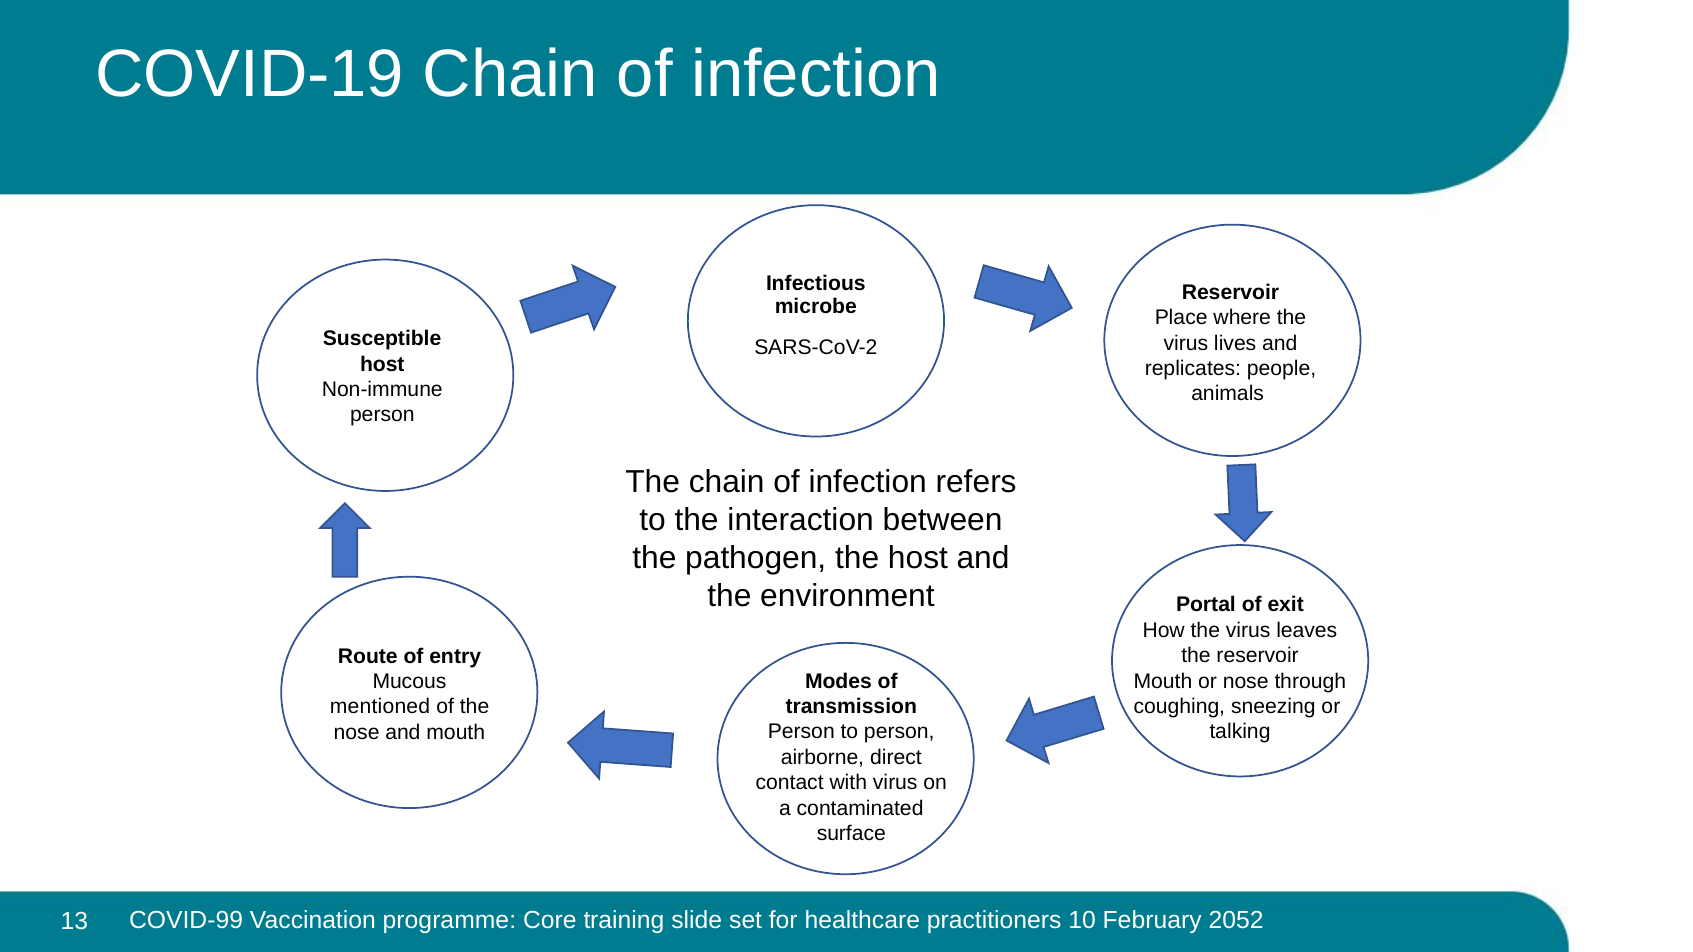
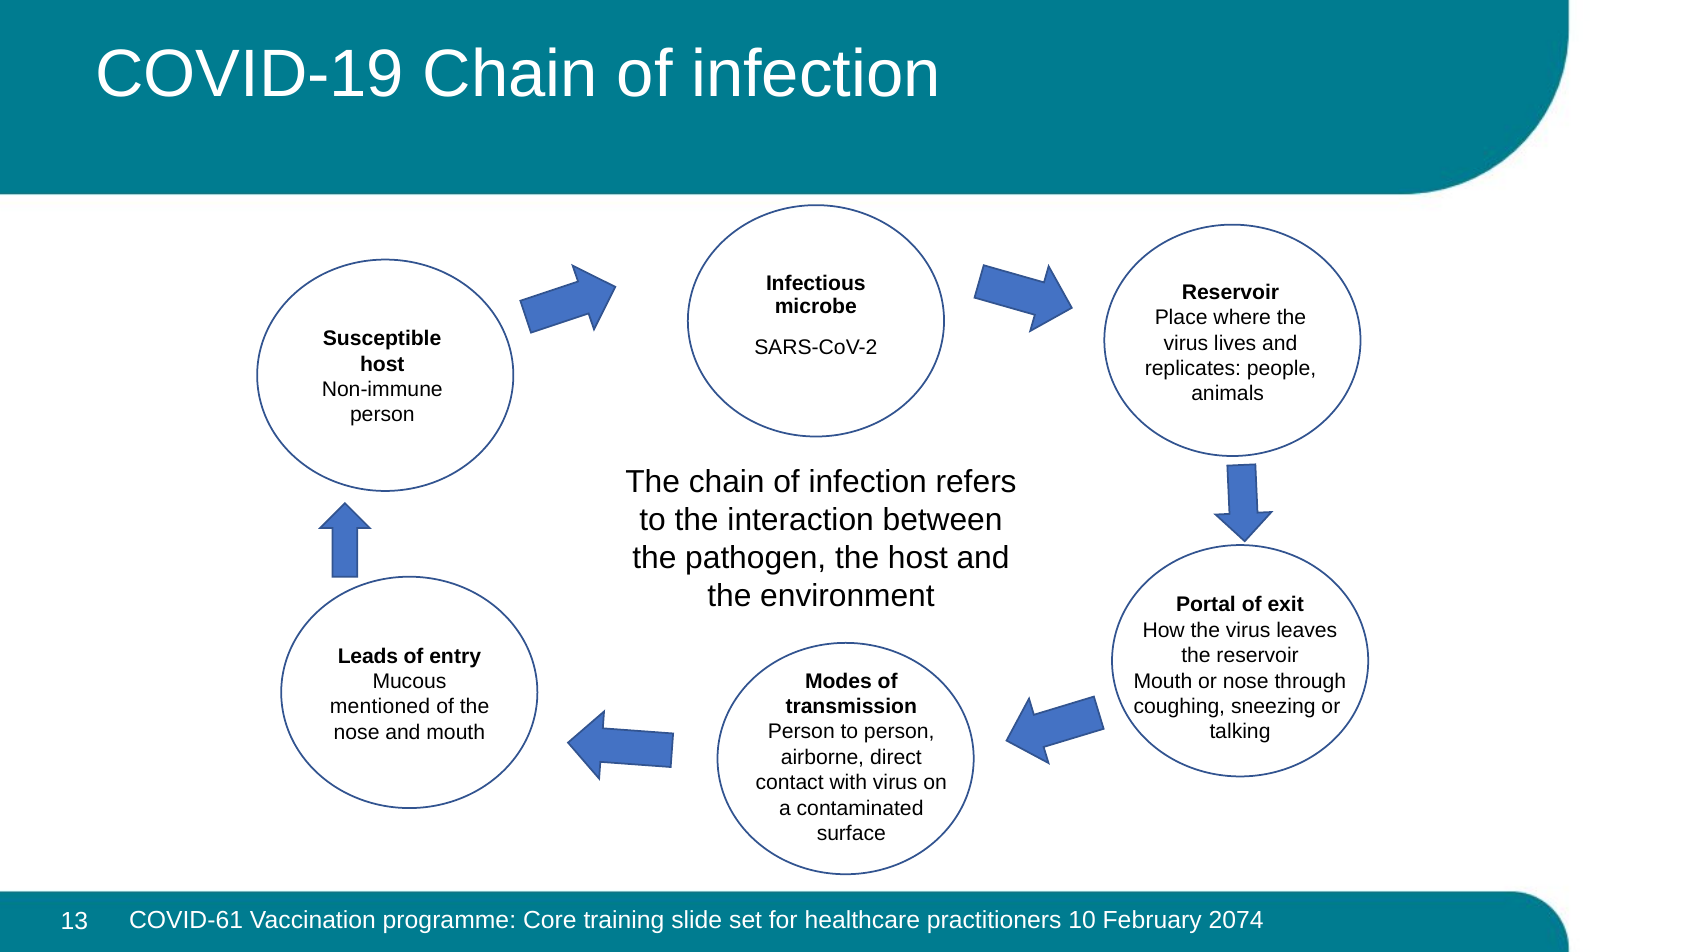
Route: Route -> Leads (368, 656)
COVID-99: COVID-99 -> COVID-61 (186, 921)
2052: 2052 -> 2074 (1236, 921)
